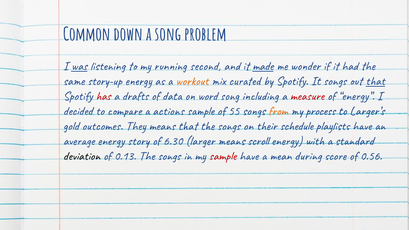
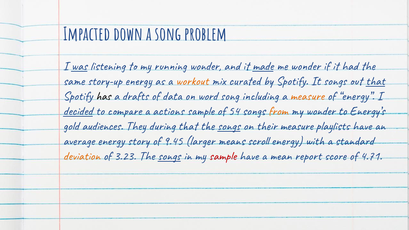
Common: Common -> Impacted (87, 34)
running second: second -> wonder (205, 66)
has colour: red -> black (103, 96)
measure colour: red -> orange (307, 96)
decided underline: none -> present (78, 111)
55: 55 -> 54 (234, 111)
my process: process -> wonder (320, 111)
Larger’s: Larger’s -> Energy’s (367, 111)
outcomes: outcomes -> audiences (102, 126)
They means: means -> during (162, 126)
songs underline: none -> present (229, 126)
their schedule: schedule -> measure (296, 126)
6.30: 6.30 -> 9.45 (173, 141)
deviation colour: black -> orange (82, 156)
0.13: 0.13 -> 3.23 (125, 156)
songs underline: none -> present (169, 156)
during: during -> report (308, 156)
0.56: 0.56 -> 4.71 (371, 156)
